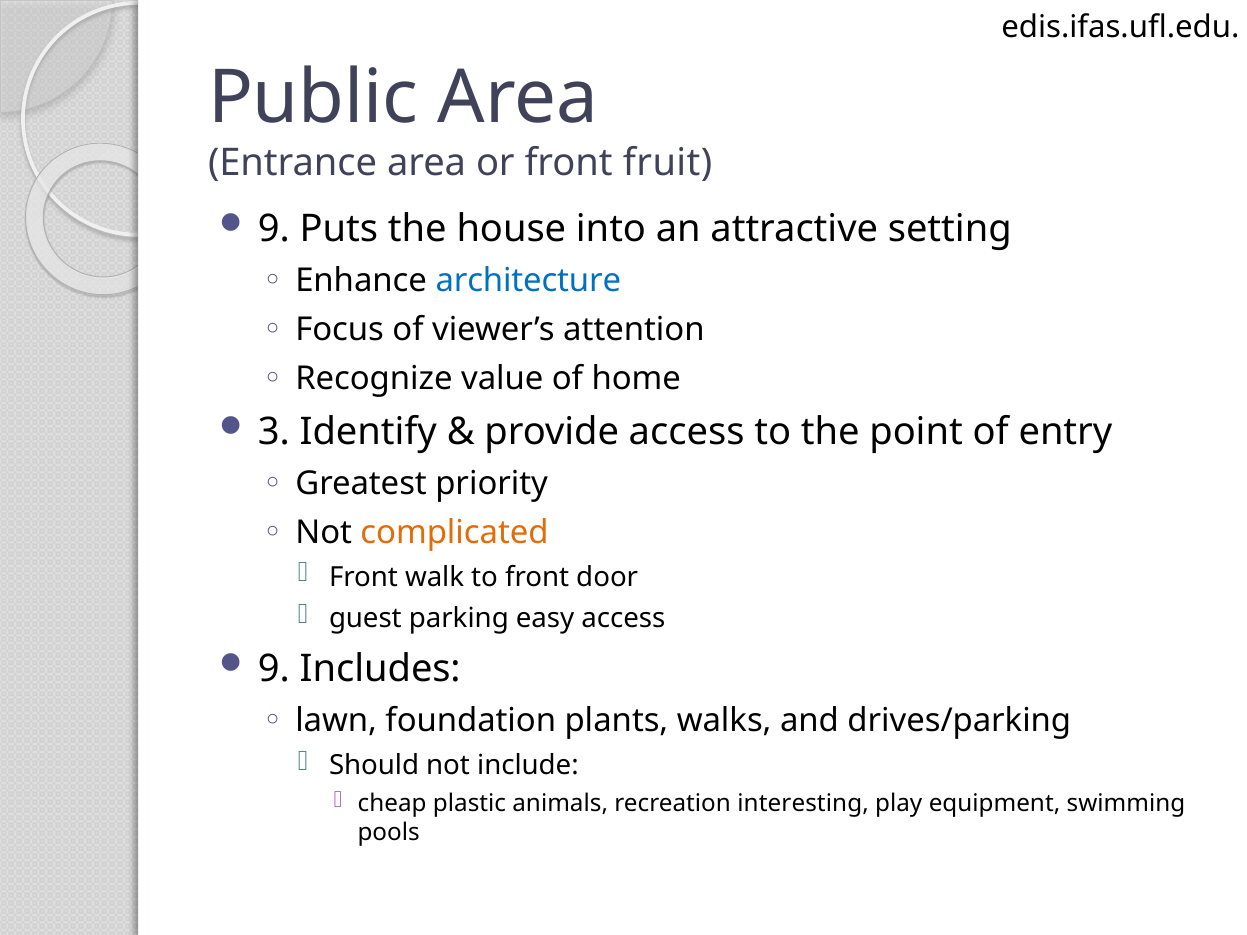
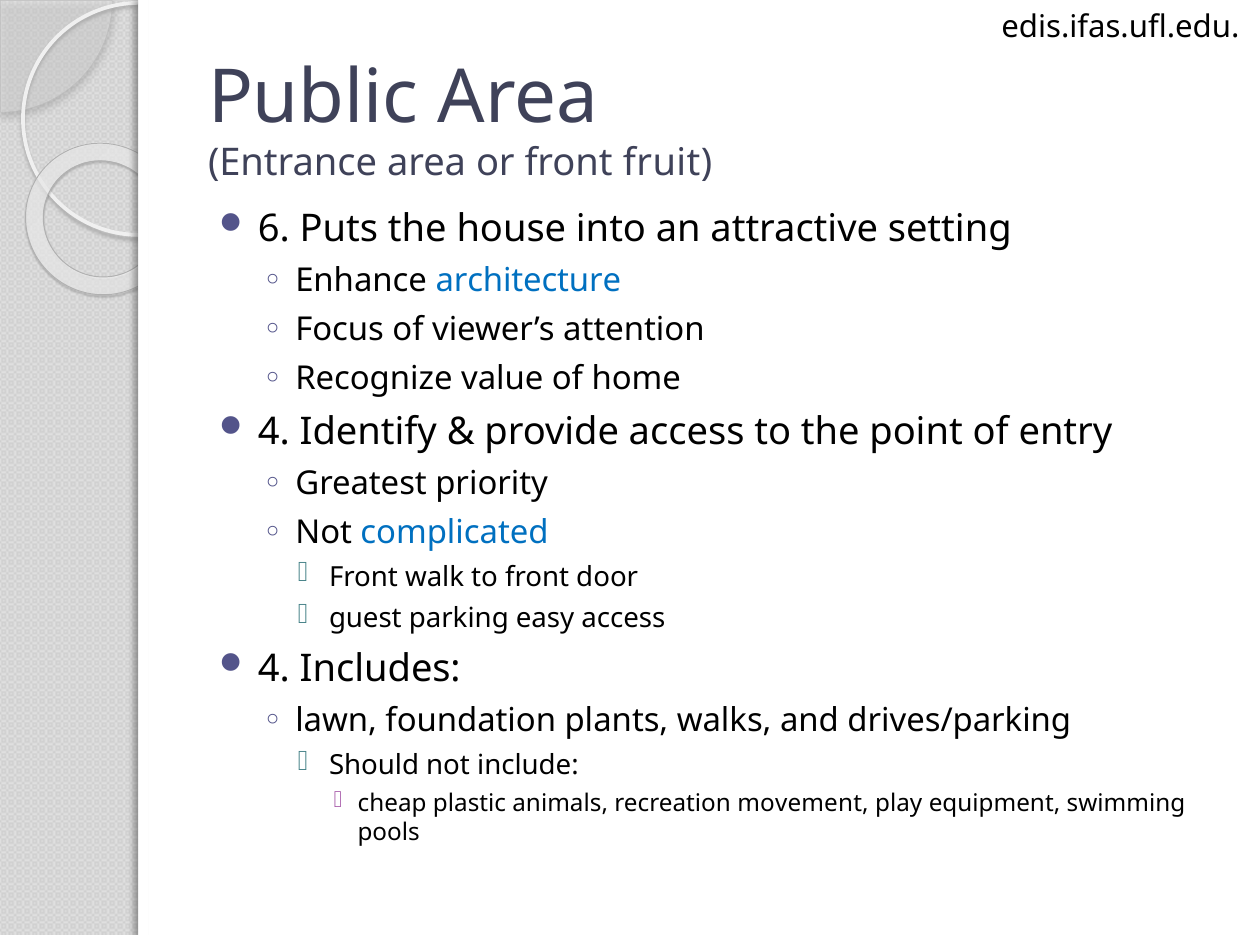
9: 9 -> 6 (274, 229)
3: 3 -> 4 (274, 432)
complicated colour: orange -> blue (455, 533)
9: 9 -> 4 (274, 669)
interesting: interesting -> movement (803, 803)
